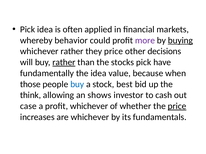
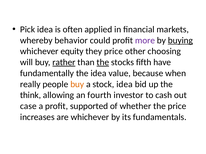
whichever rather: rather -> equity (72, 51)
decisions: decisions -> choosing (164, 51)
the underline: none -> present (103, 62)
stocks pick: pick -> fifth (144, 62)
those: those -> really (30, 84)
buy colour: blue -> orange (77, 84)
stock best: best -> idea (125, 84)
shows: shows -> fourth (99, 95)
profit whichever: whichever -> supported (89, 106)
price underline: present -> none (177, 106)
